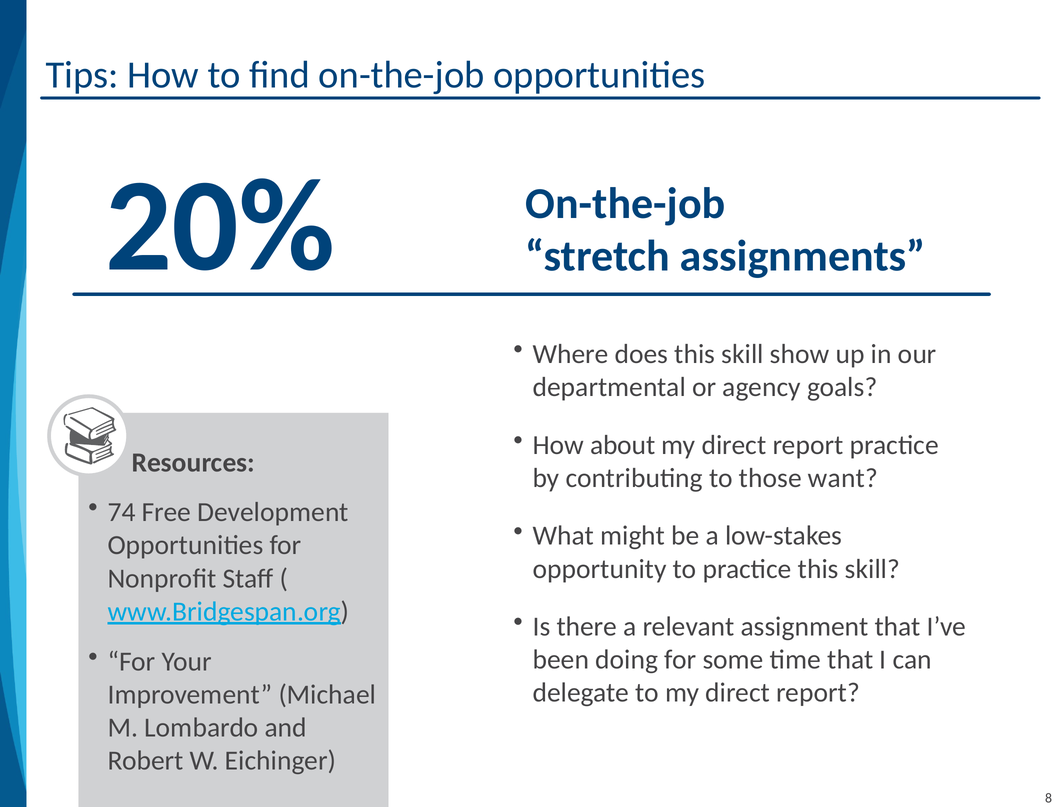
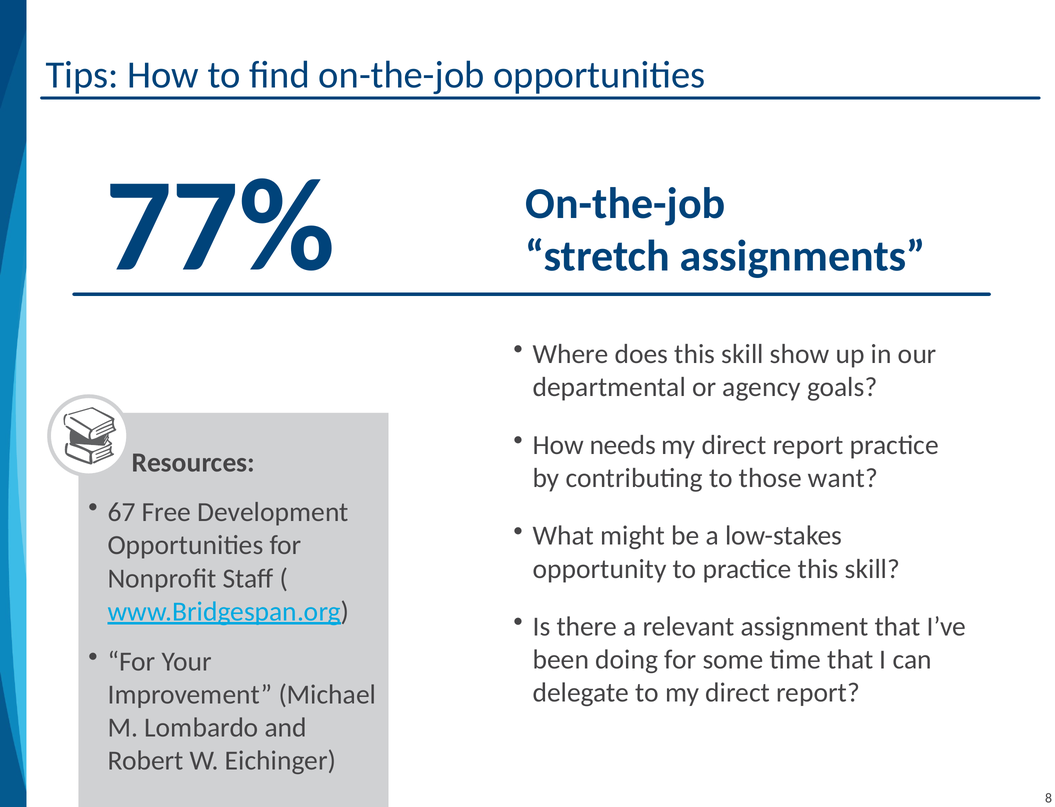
20%: 20% -> 77% (220, 226)
about: about -> needs (623, 445)
74: 74 -> 67 (122, 512)
